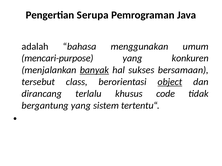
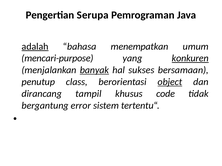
adalah underline: none -> present (35, 47)
menggunakan: menggunakan -> menempatkan (140, 47)
konkuren underline: none -> present (190, 58)
tersebut: tersebut -> penutup (38, 82)
terlalu: terlalu -> tampil (88, 94)
bergantung yang: yang -> error (81, 106)
